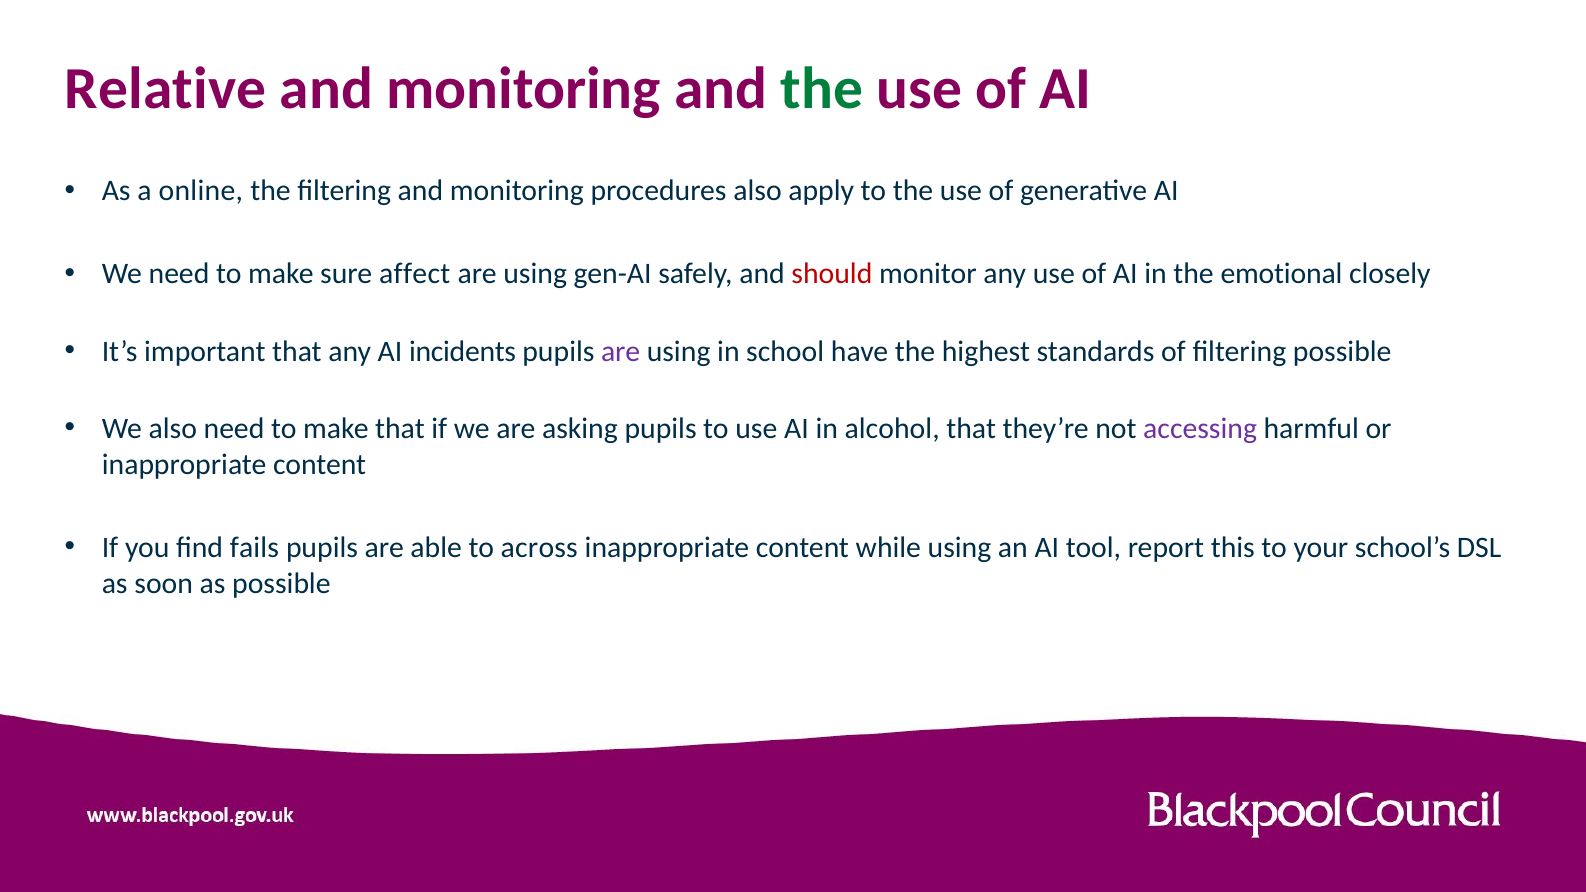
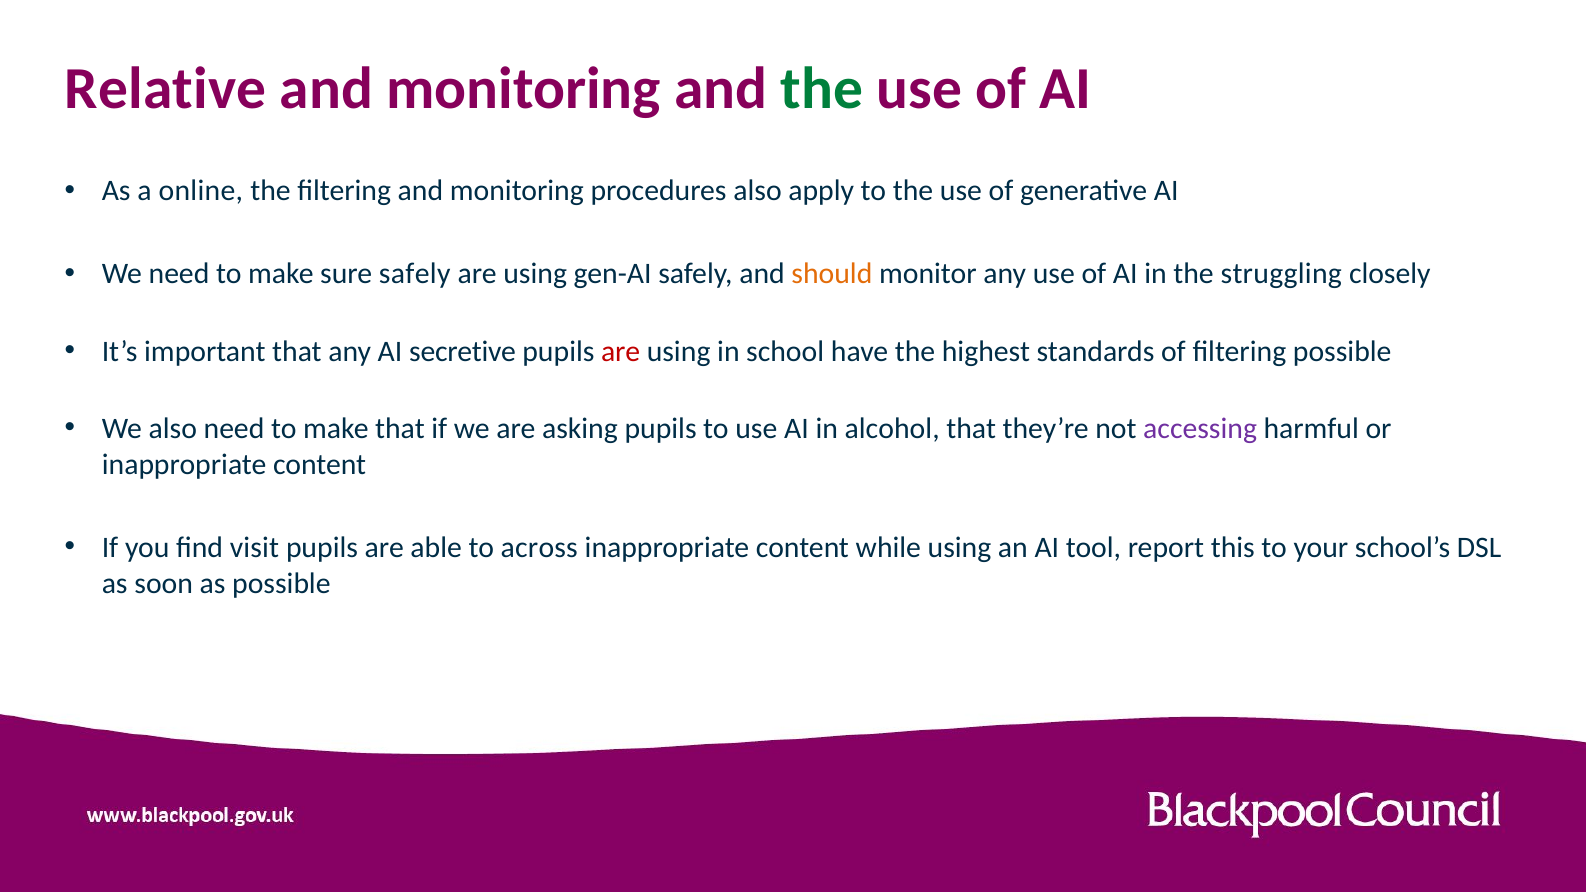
sure affect: affect -> safely (415, 274)
should colour: red -> orange (832, 274)
emotional: emotional -> struggling (1281, 274)
incidents: incidents -> secretive (463, 351)
are colour: purple -> red (621, 351)
fails: fails -> visit (254, 548)
